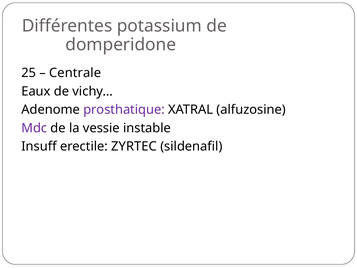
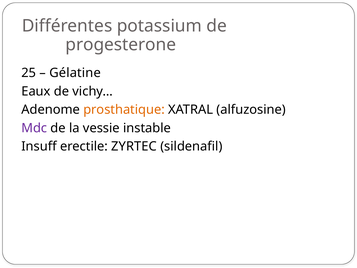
domperidone: domperidone -> progesterone (121, 45)
Centrale: Centrale -> Gélatine (75, 73)
prosthatique colour: purple -> orange (124, 110)
